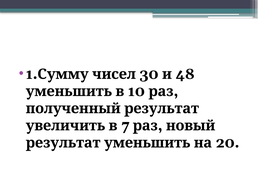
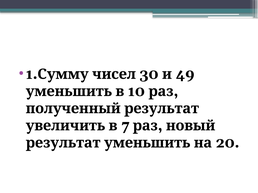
48: 48 -> 49 (185, 74)
